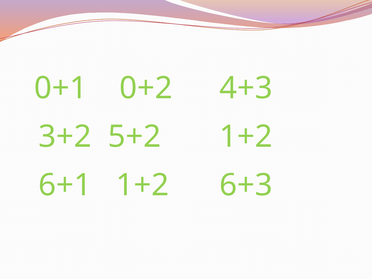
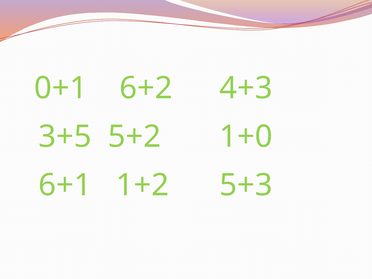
0+2: 0+2 -> 6+2 (146, 88)
3+2: 3+2 -> 3+5 (65, 137)
5+2 1+2: 1+2 -> 1+0 (246, 137)
6+3: 6+3 -> 5+3 (246, 185)
